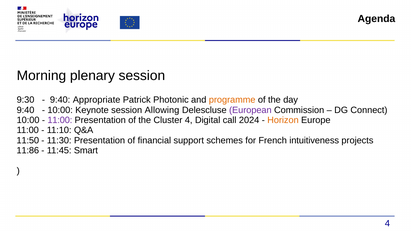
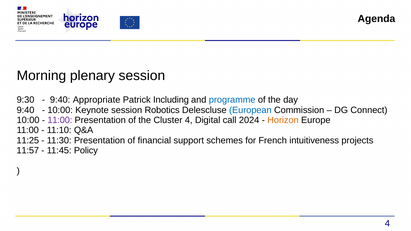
Photonic: Photonic -> Including (171, 100)
programme colour: orange -> blue (232, 100)
Allowing: Allowing -> Robotics (162, 110)
European colour: purple -> blue (250, 110)
11:50: 11:50 -> 11:25 (28, 141)
11:86: 11:86 -> 11:57 (28, 151)
Smart: Smart -> Policy (86, 151)
